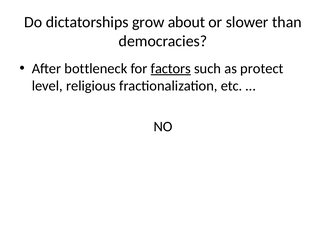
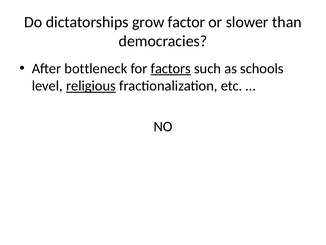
about: about -> factor (186, 22)
protect: protect -> schools (262, 68)
religious underline: none -> present (91, 86)
